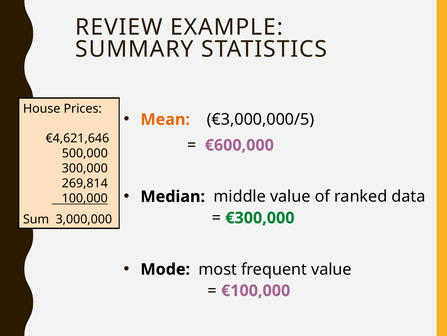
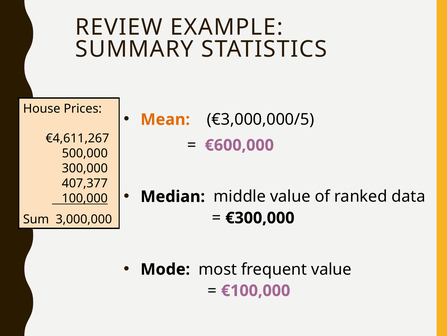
€4,621,646: €4,621,646 -> €4,611,267 (77, 138)
269,814: 269,814 -> 407,377 (85, 183)
€300,000 colour: green -> black (260, 218)
